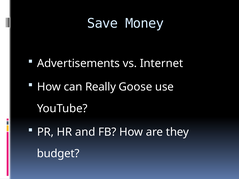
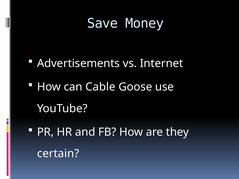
Really: Really -> Cable (100, 87)
budget: budget -> certain (58, 154)
